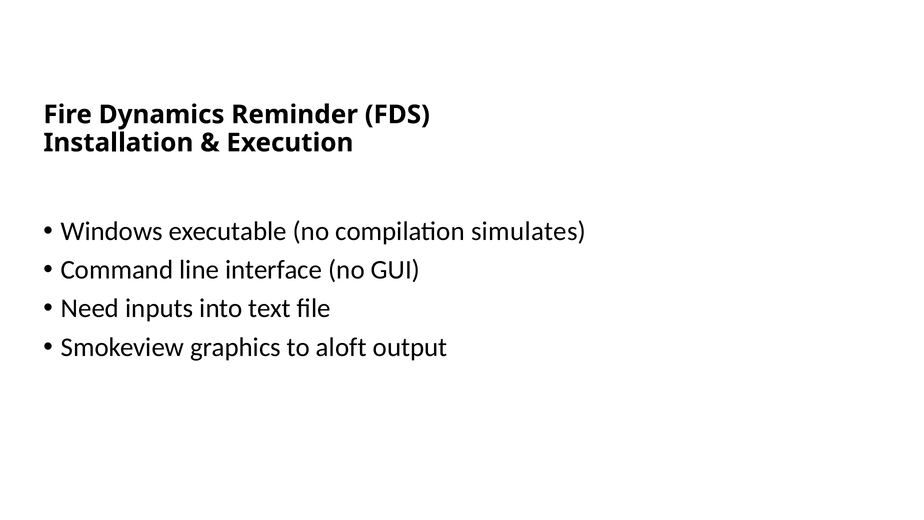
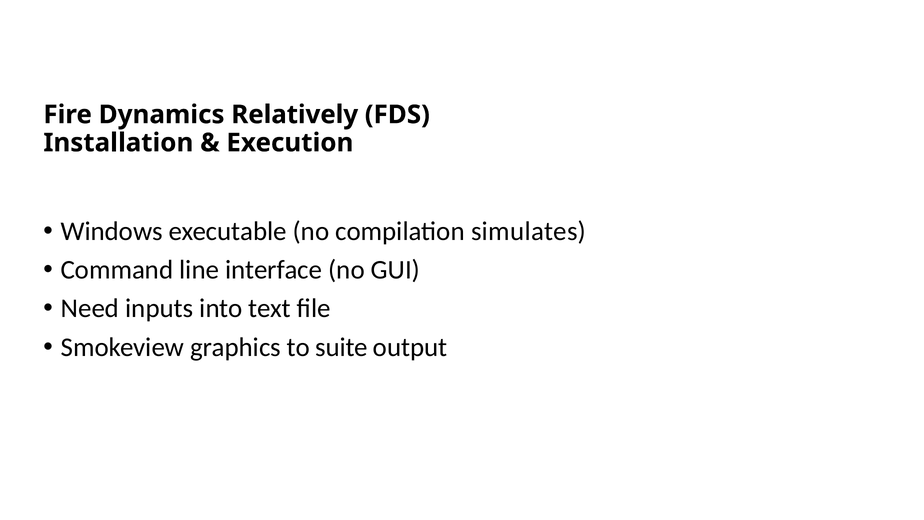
Reminder: Reminder -> Relatively (295, 115)
aloft: aloft -> suite (342, 347)
